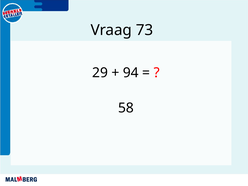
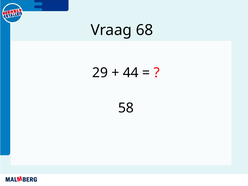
73: 73 -> 68 (145, 30)
94: 94 -> 44 (131, 73)
